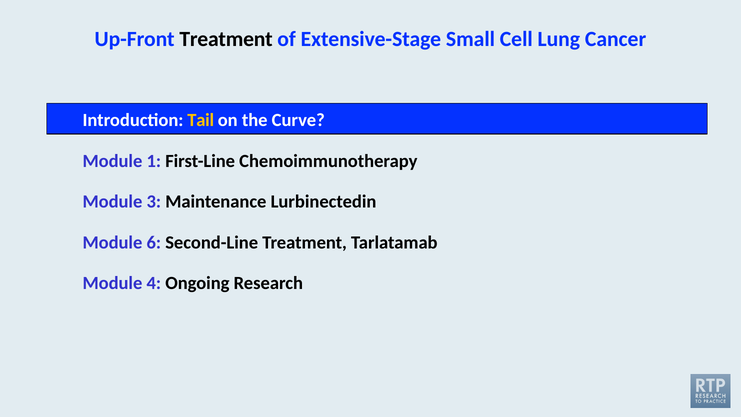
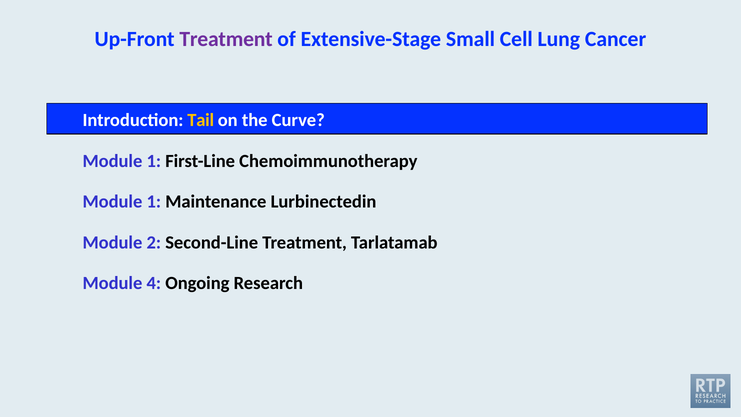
Treatment colour: black -> purple (226, 39)
3: 3 -> 1 (154, 202)
6: 6 -> 2 (154, 242)
